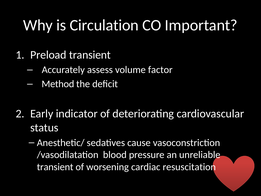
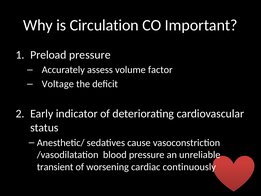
Preload transient: transient -> pressure (90, 55)
Method: Method -> Voltage (58, 84)
resuscitation: resuscitation -> continuously (189, 167)
